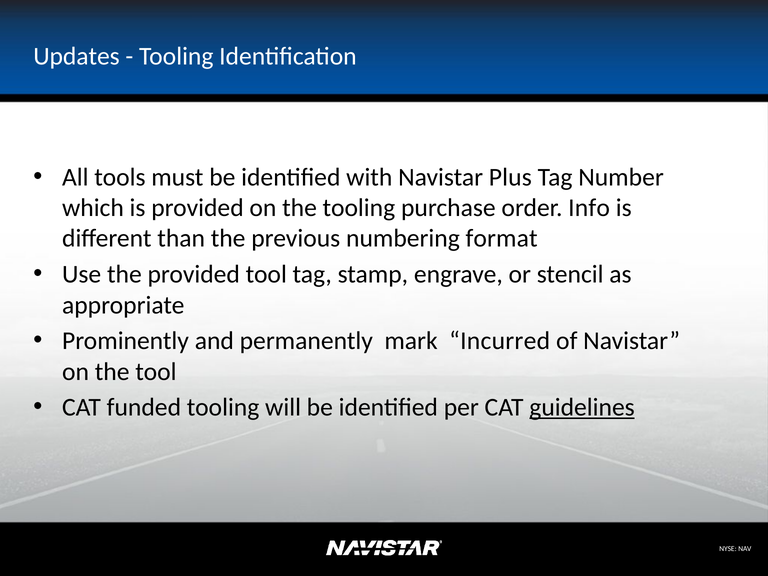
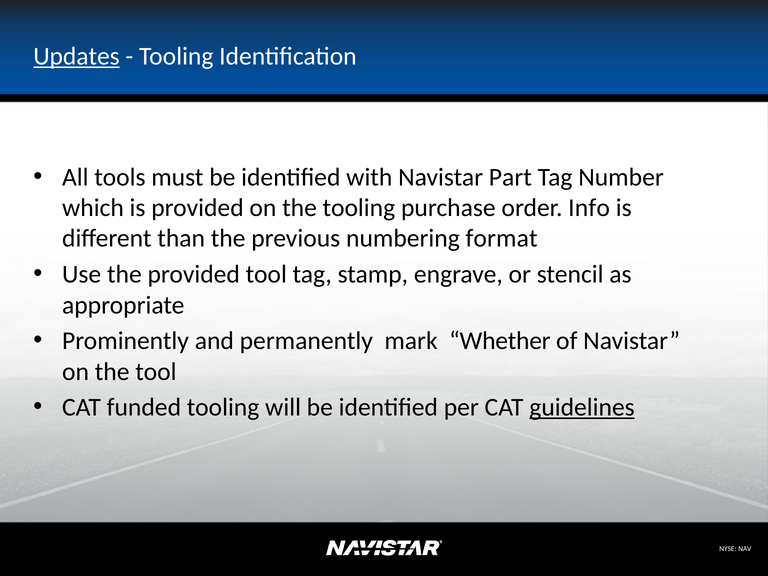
Updates underline: none -> present (76, 56)
Plus: Plus -> Part (510, 177)
Incurred: Incurred -> Whether (500, 341)
